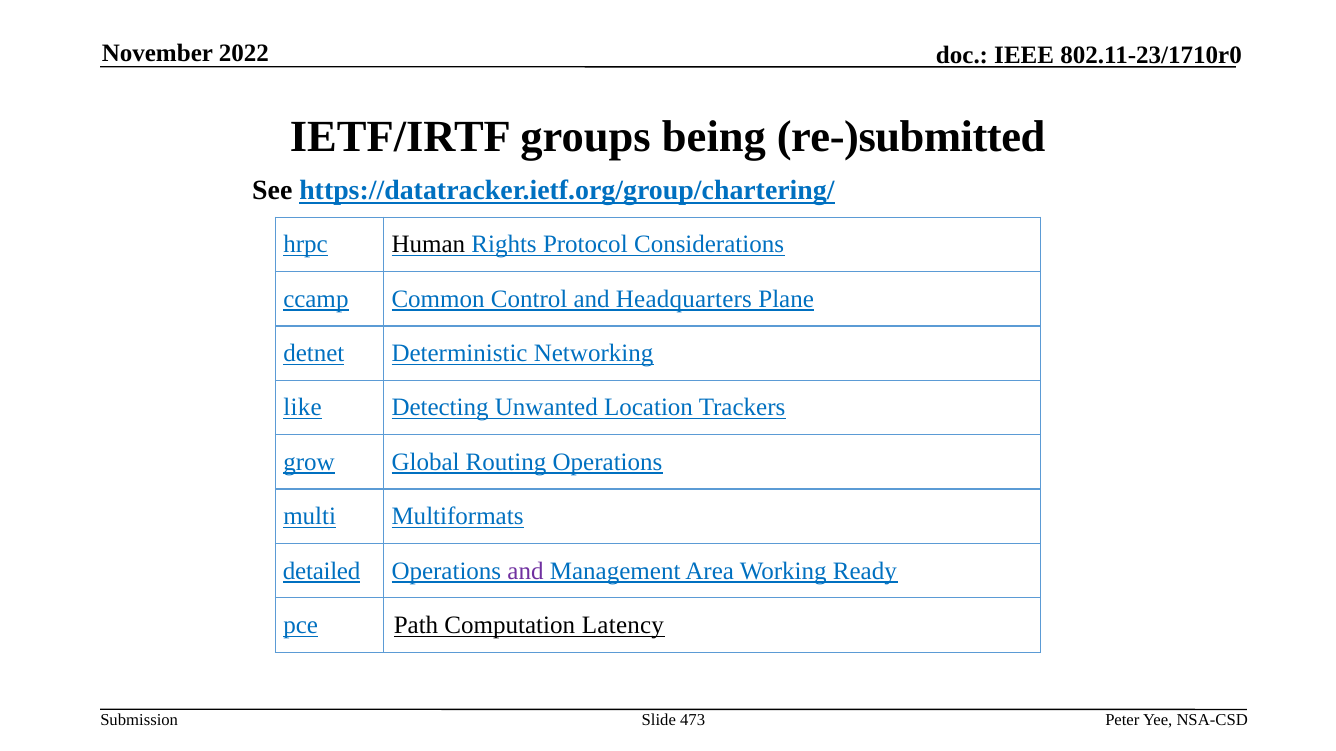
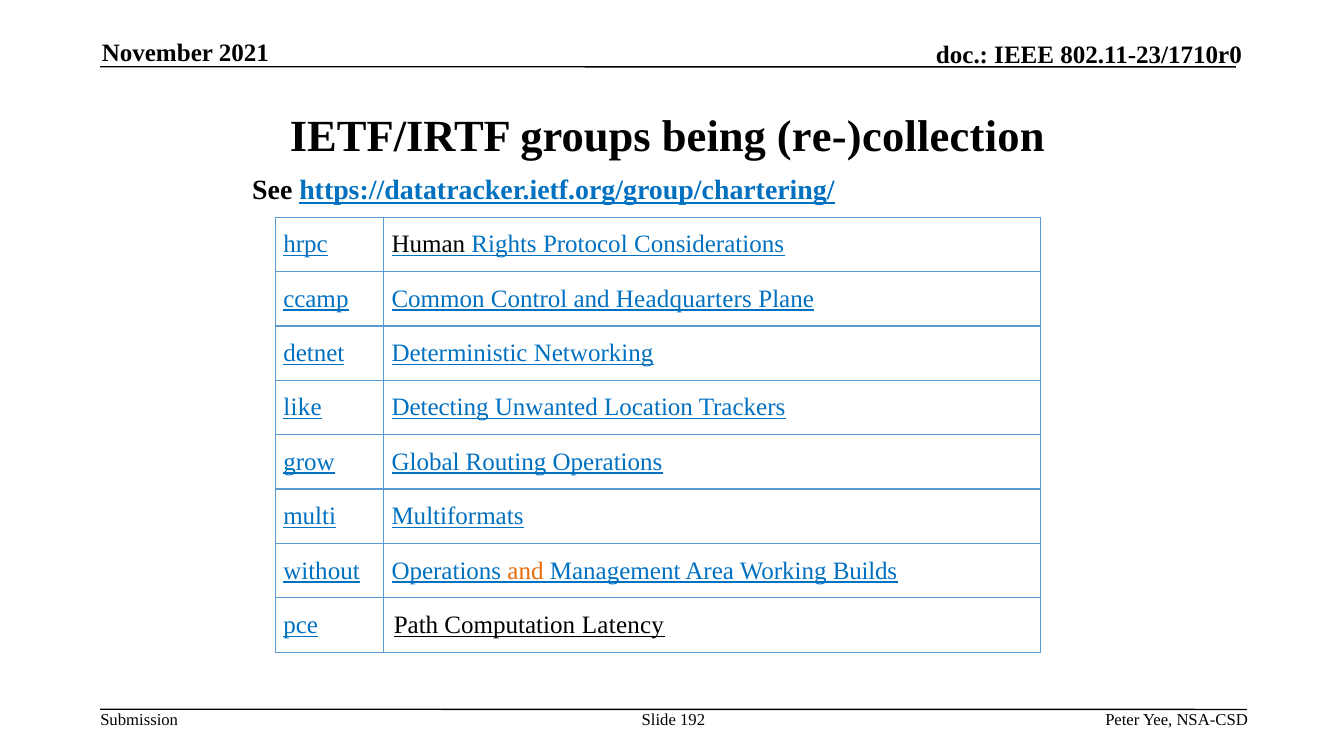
2022: 2022 -> 2021 (244, 53)
re-)submitted: re-)submitted -> re-)collection (911, 137)
detailed: detailed -> without (322, 571)
and colour: purple -> orange (526, 571)
Ready: Ready -> Builds (865, 571)
473: 473 -> 192 (693, 721)
